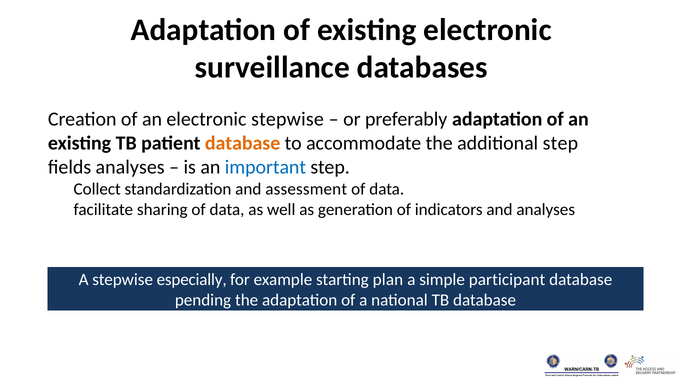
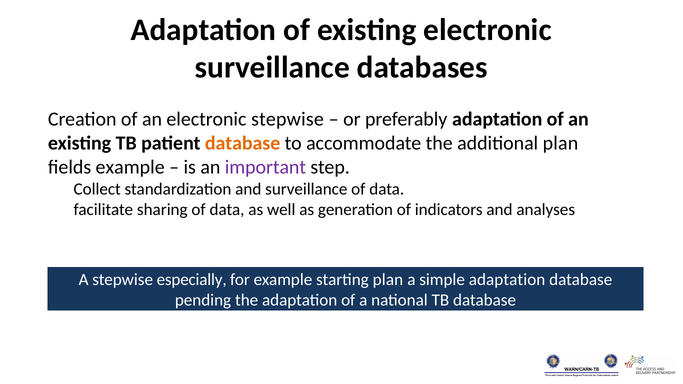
additional step: step -> plan (560, 143)
fields analyses: analyses -> example (130, 167)
important colour: blue -> purple (265, 167)
and assessment: assessment -> surveillance (306, 189)
simple participant: participant -> adaptation (507, 280)
